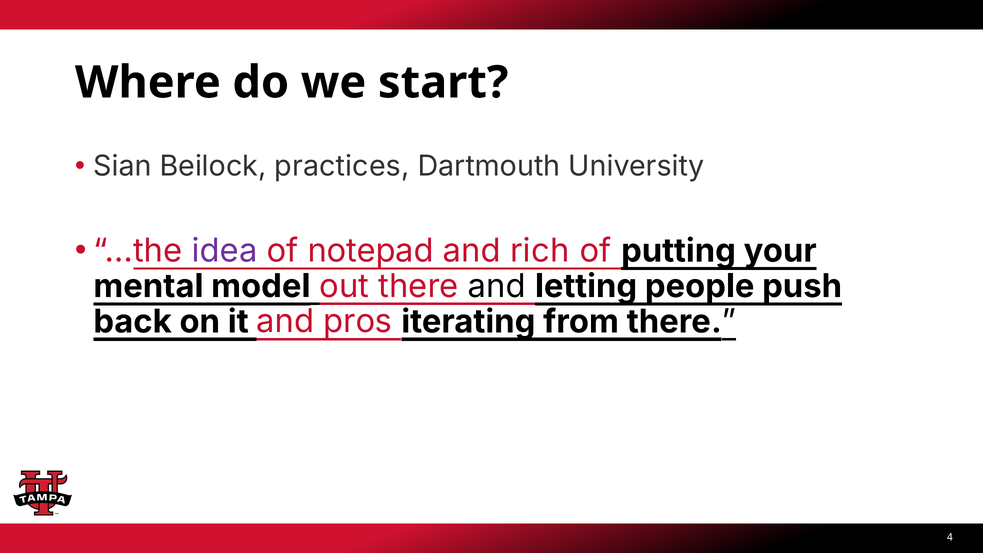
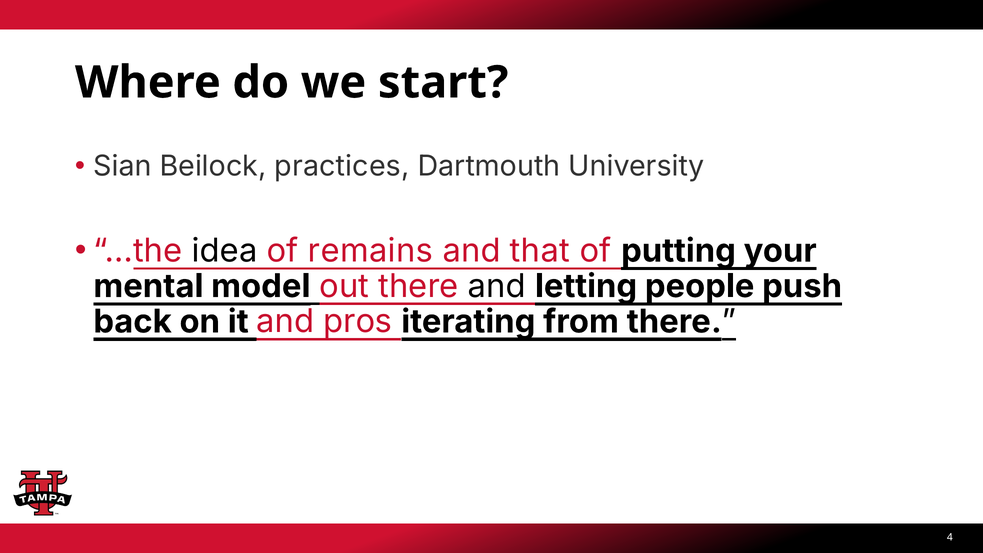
idea colour: purple -> black (225, 251)
notepad: notepad -> remains (370, 251)
rich: rich -> that (540, 251)
